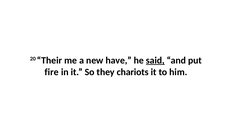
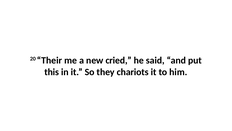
have: have -> cried (119, 60)
said underline: present -> none (155, 60)
fire: fire -> this (52, 72)
